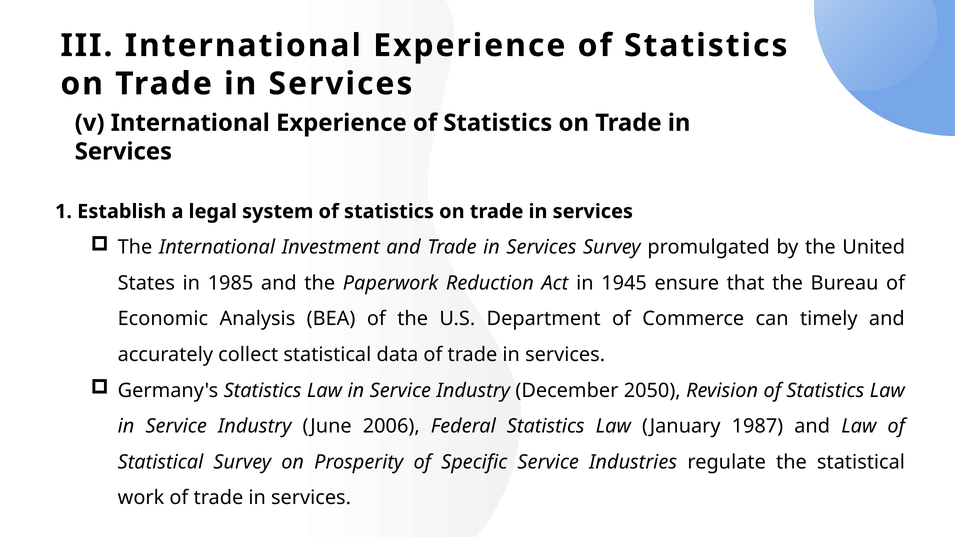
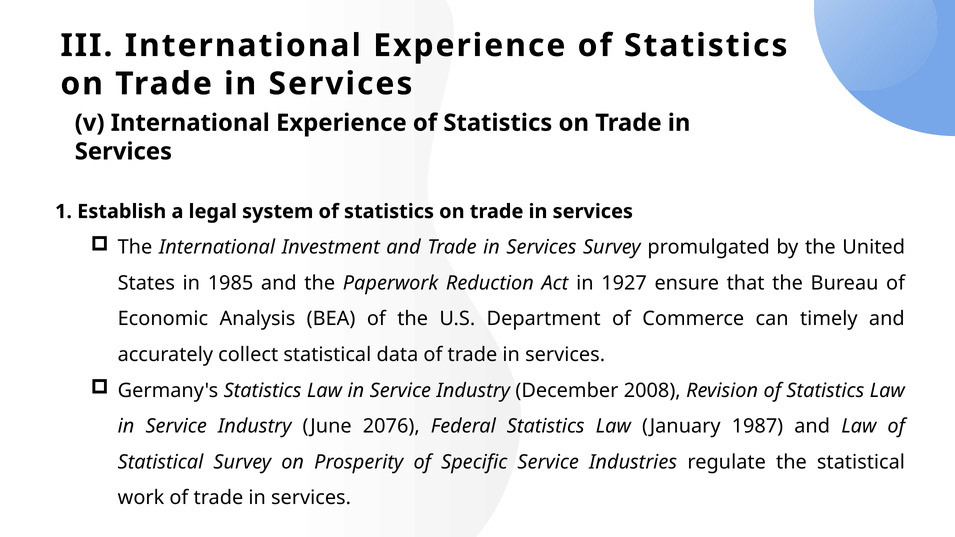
1945: 1945 -> 1927 (624, 283)
2050: 2050 -> 2008 (652, 391)
2006: 2006 -> 2076 (391, 426)
